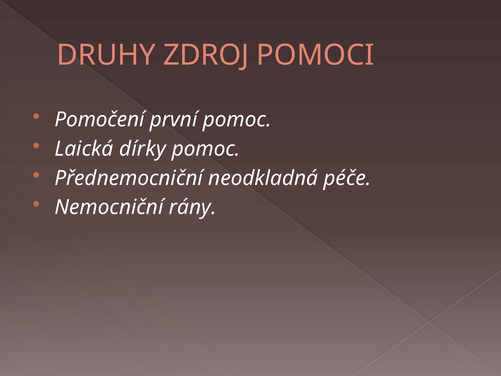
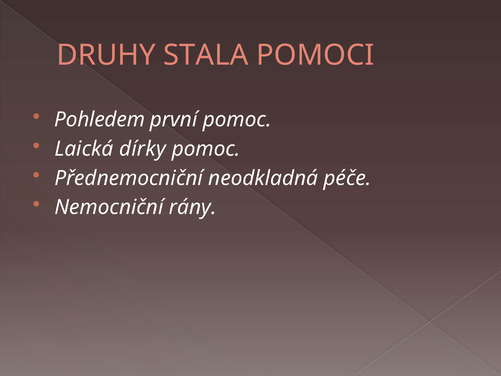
ZDROJ: ZDROJ -> STALA (206, 55)
Pomočení: Pomočení -> Pohledem (100, 120)
